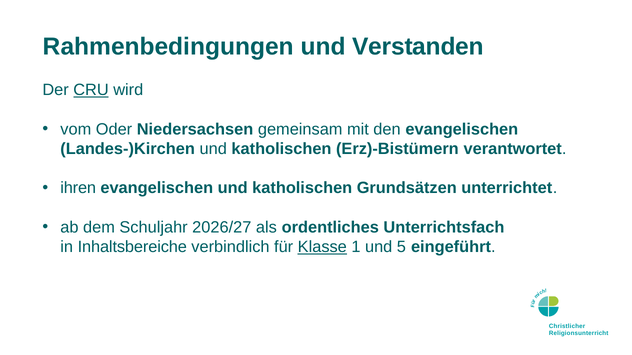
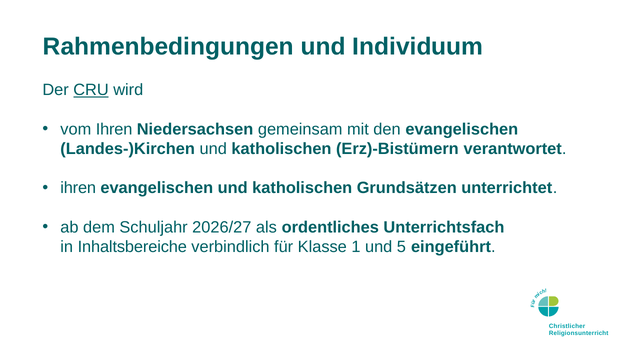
Verstanden: Verstanden -> Individuum (418, 47)
vom Oder: Oder -> Ihren (114, 129)
Klasse underline: present -> none (322, 247)
